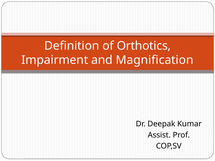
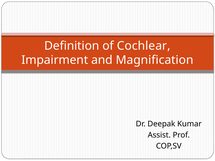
Orthotics: Orthotics -> Cochlear (144, 46)
